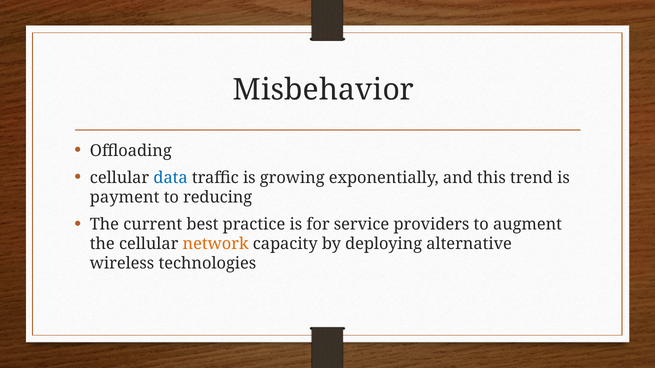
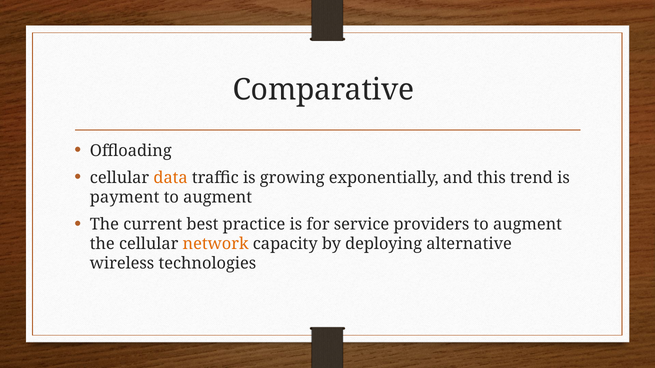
Misbehavior: Misbehavior -> Comparative (324, 90)
data colour: blue -> orange (171, 178)
reducing: reducing -> augment (218, 197)
